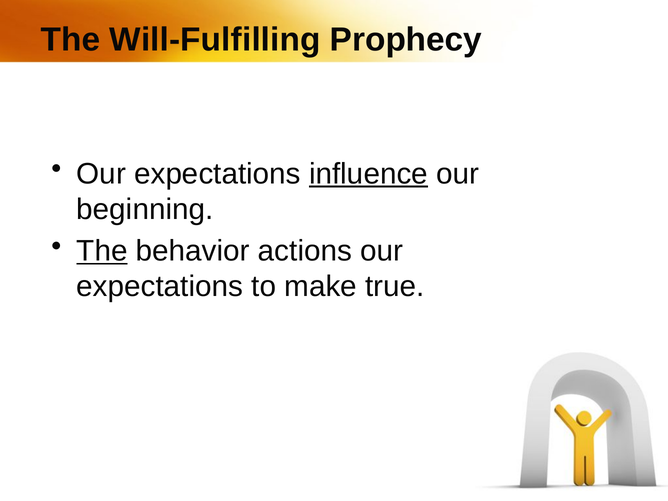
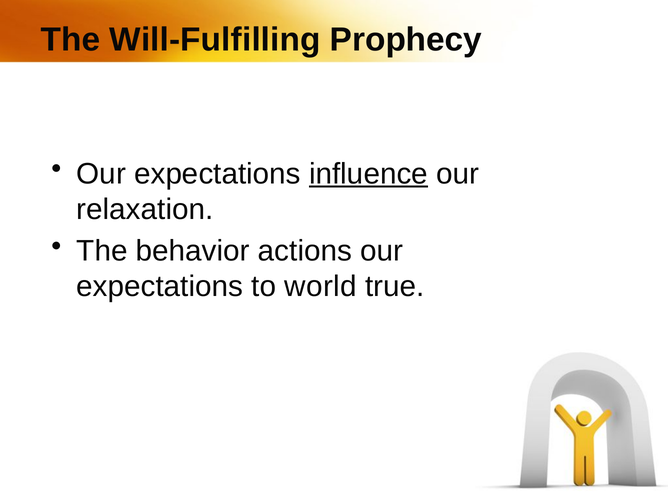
beginning: beginning -> relaxation (145, 209)
The underline: present -> none (102, 251)
make: make -> world (321, 287)
